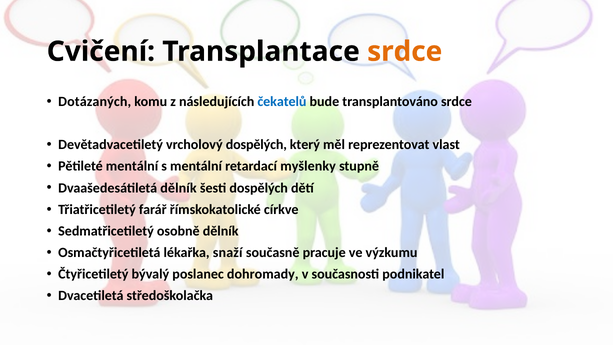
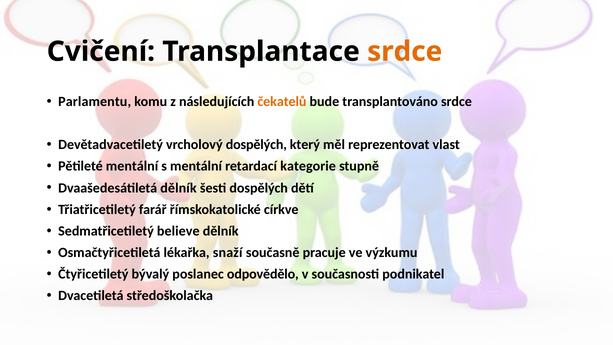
Dotázaných: Dotázaných -> Parlamentu (95, 102)
čekatelů colour: blue -> orange (282, 102)
myšlenky: myšlenky -> kategorie (308, 166)
osobně: osobně -> believe (178, 231)
dohromady: dohromady -> odpovědělo (263, 274)
